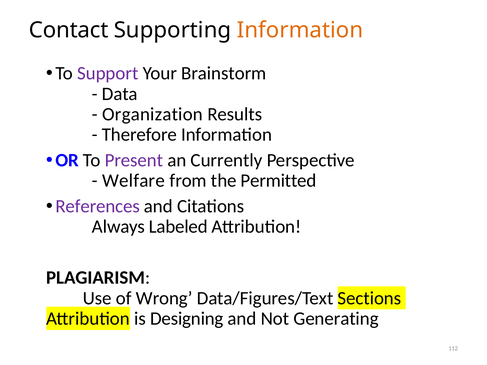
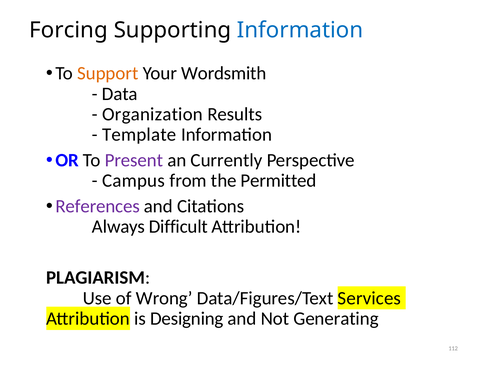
Contact: Contact -> Forcing (69, 30)
Information colour: orange -> blue (300, 30)
Support colour: purple -> orange (108, 73)
Brainstorm: Brainstorm -> Wordsmith (224, 73)
Therefore: Therefore -> Template (139, 135)
Welfare: Welfare -> Campus (134, 181)
Labeled: Labeled -> Difficult (178, 227)
Sections: Sections -> Services (369, 298)
